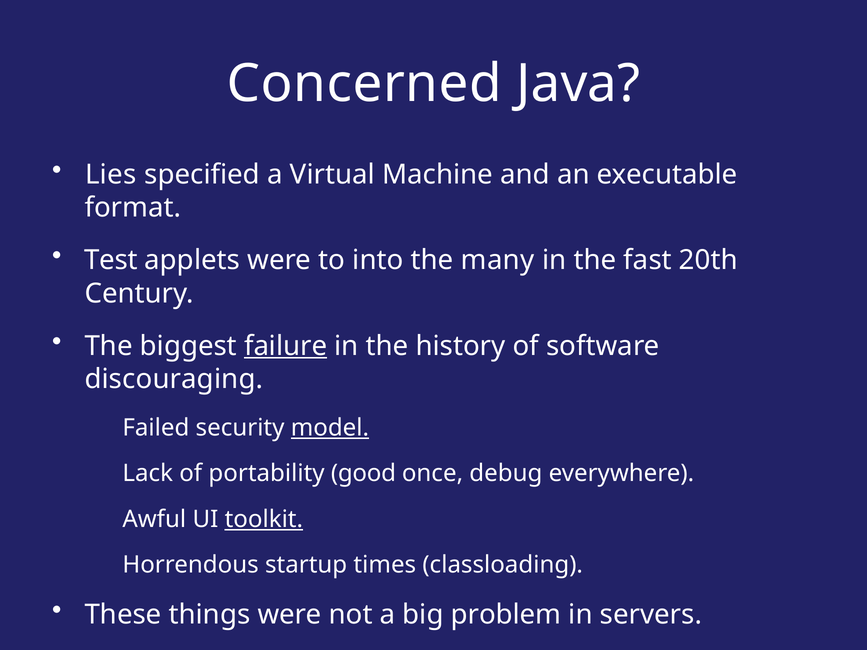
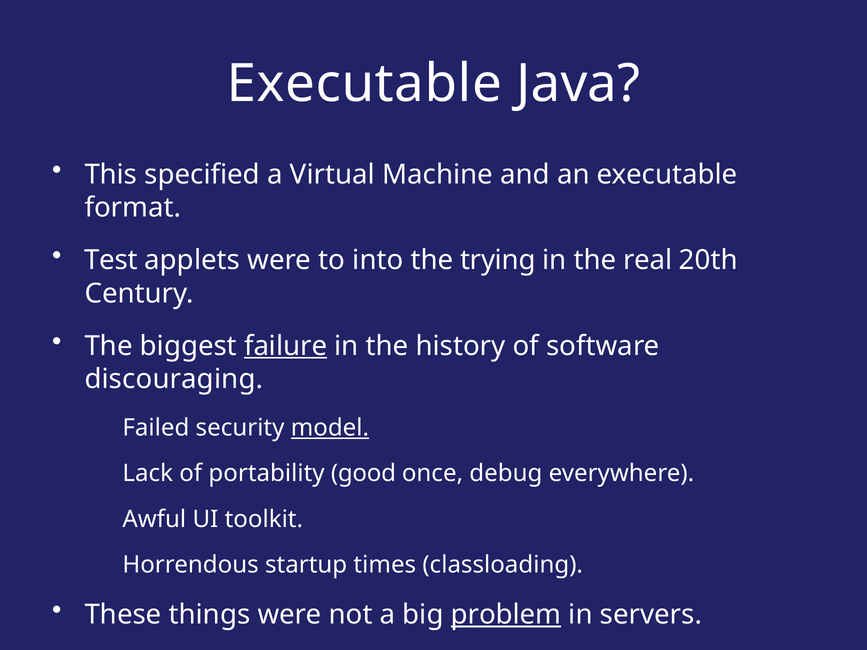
Concerned: Concerned -> Executable (364, 84)
Lies: Lies -> This (111, 175)
many: many -> trying (498, 260)
fast: fast -> real (648, 260)
toolkit underline: present -> none (264, 519)
problem underline: none -> present (506, 615)
